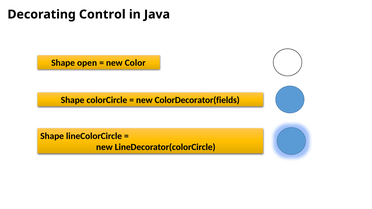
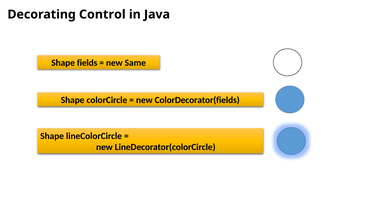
open: open -> fields (87, 63)
Color: Color -> Same (135, 63)
